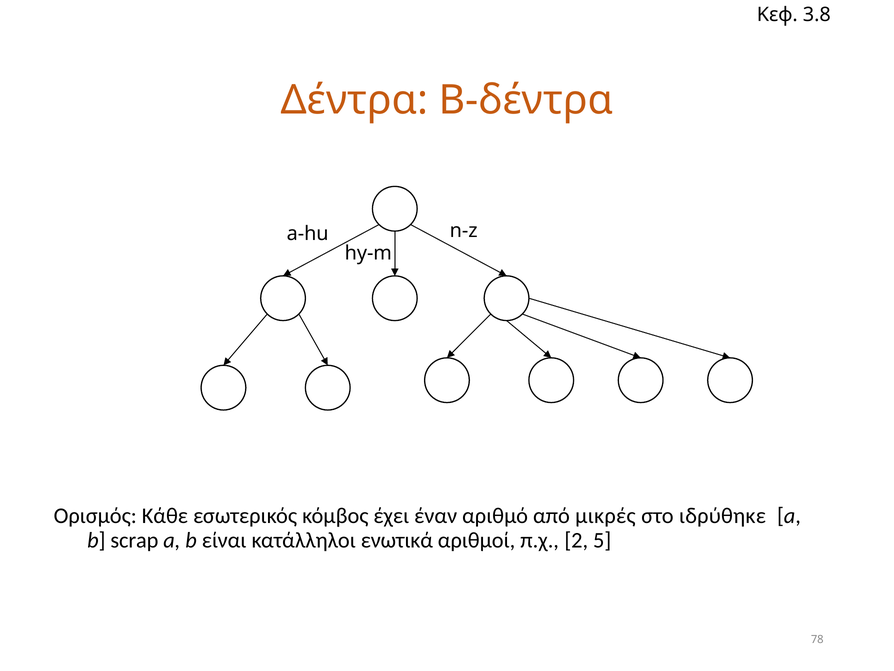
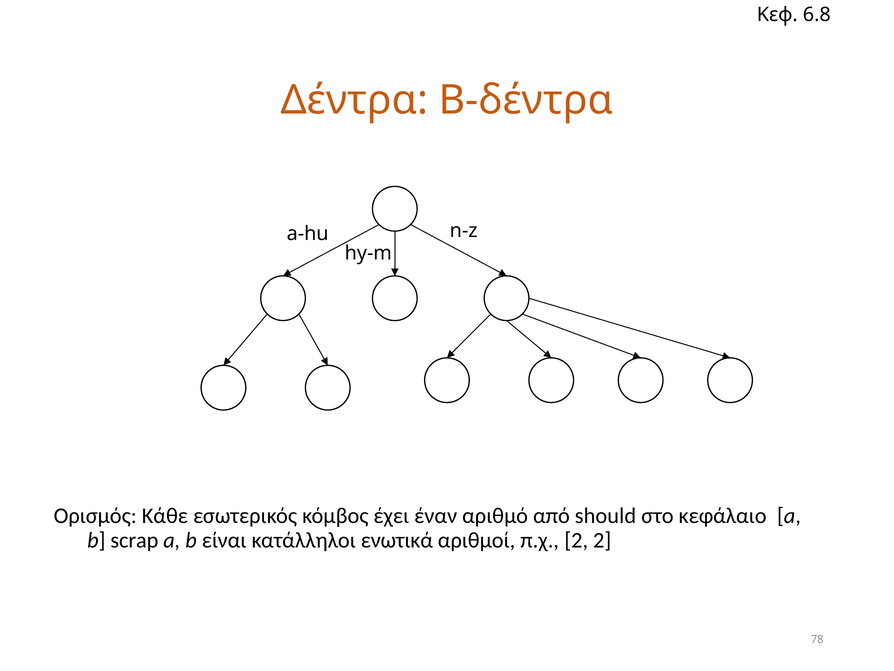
3.8: 3.8 -> 6.8 (817, 15)
μικρές: μικρές -> should (605, 516)
ιδρύθηκε: ιδρύθηκε -> κεφάλαιο (723, 516)
2 5: 5 -> 2 (602, 540)
